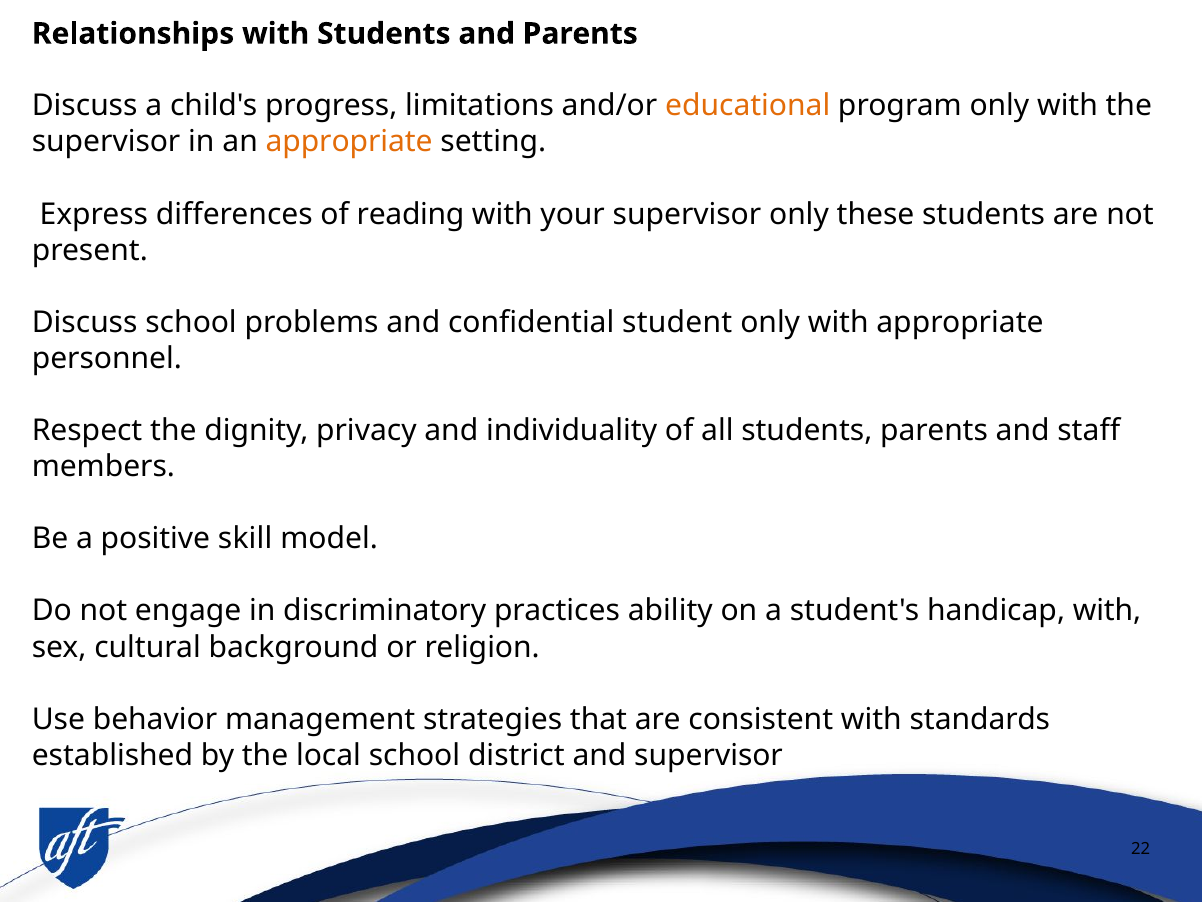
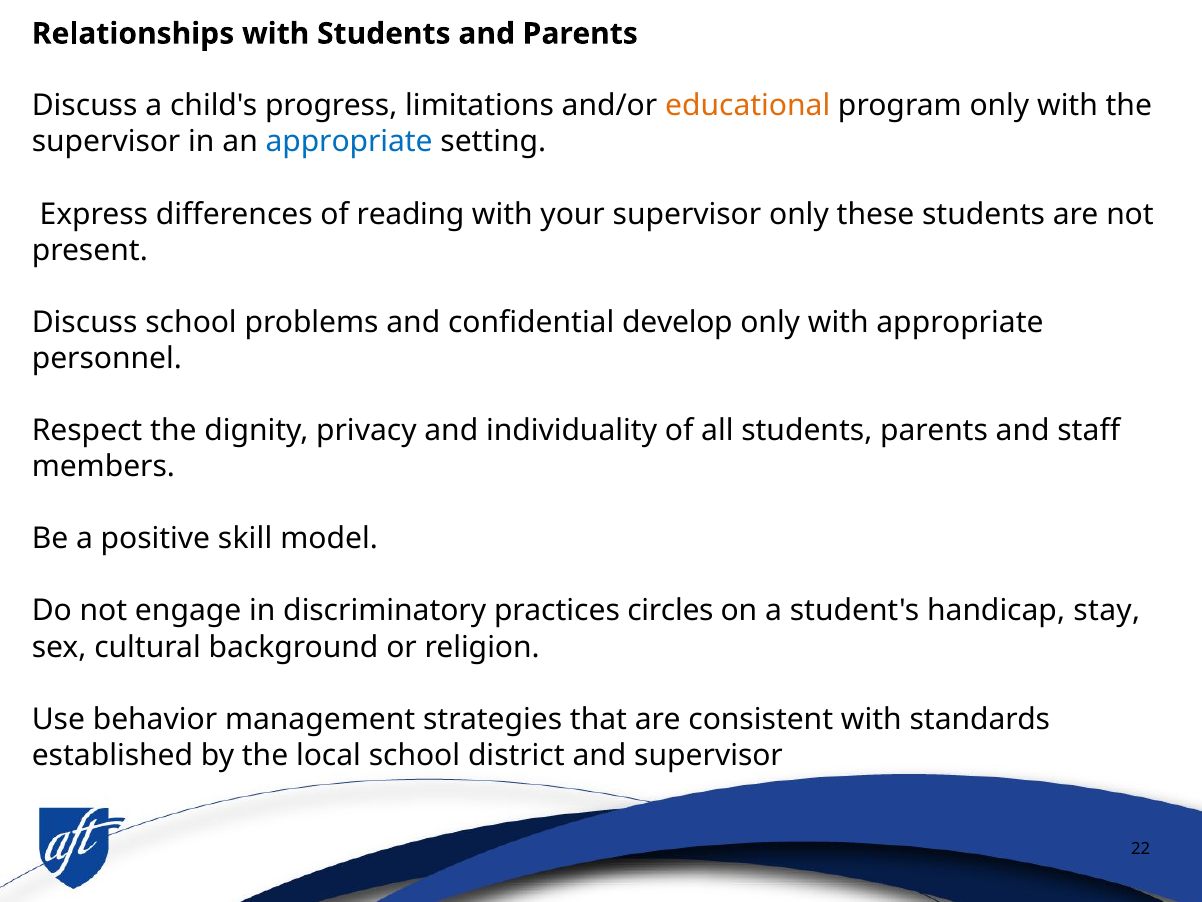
appropriate colour: orange -> blue (349, 142)
student: student -> develop (677, 322)
ability: ability -> circles (670, 611)
handicap with: with -> stay (1107, 611)
